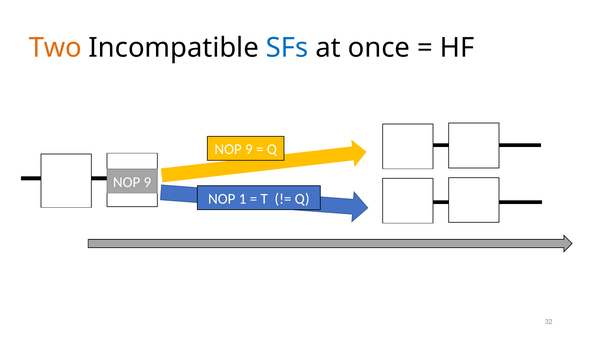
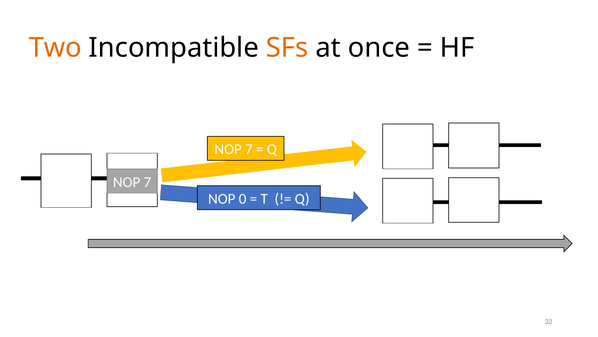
SFs colour: blue -> orange (287, 48)
9: 9 -> 7 (249, 149)
9: 9 -> 7 (147, 182)
1: 1 -> 0 (243, 198)
